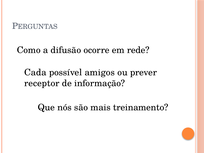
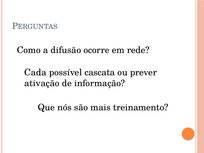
amigos: amigos -> cascata (100, 72)
receptor: receptor -> ativação (42, 83)
